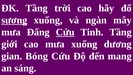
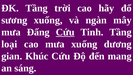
sương underline: present -> none (14, 20)
giới: giới -> loại (9, 44)
Bóng: Bóng -> Khúc (37, 56)
